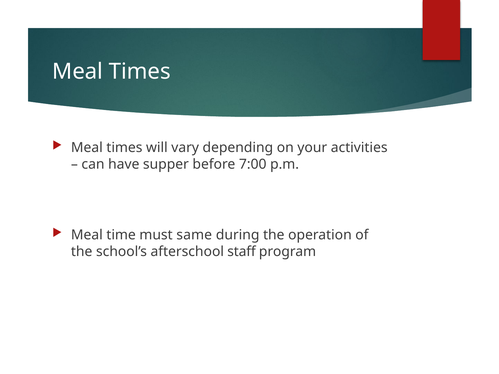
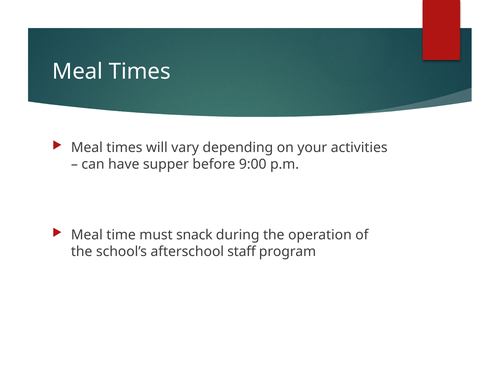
7:00: 7:00 -> 9:00 (253, 164)
same: same -> snack (194, 235)
